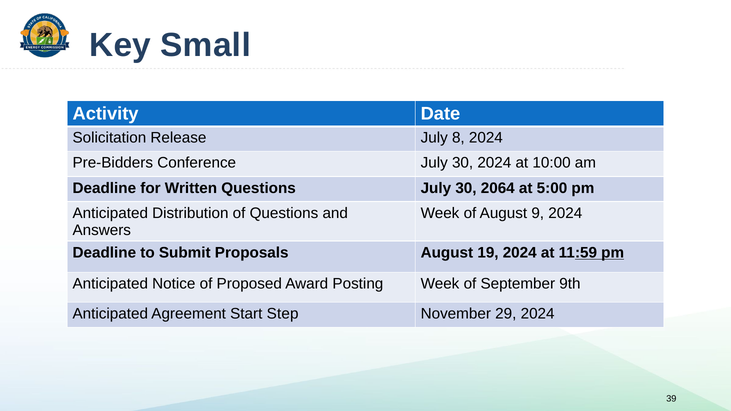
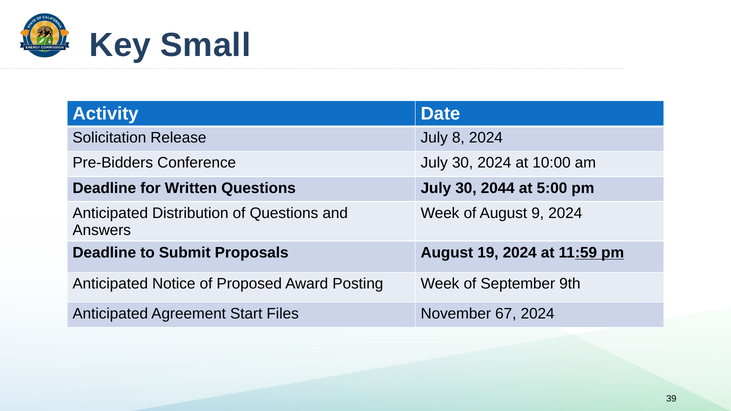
2064: 2064 -> 2044 (498, 188)
Step: Step -> Files (283, 314)
29: 29 -> 67 (506, 314)
